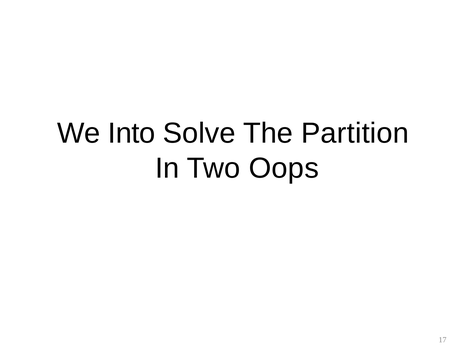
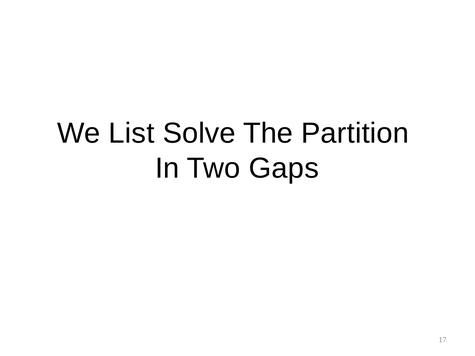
Into: Into -> List (131, 133)
Oops: Oops -> Gaps (284, 168)
